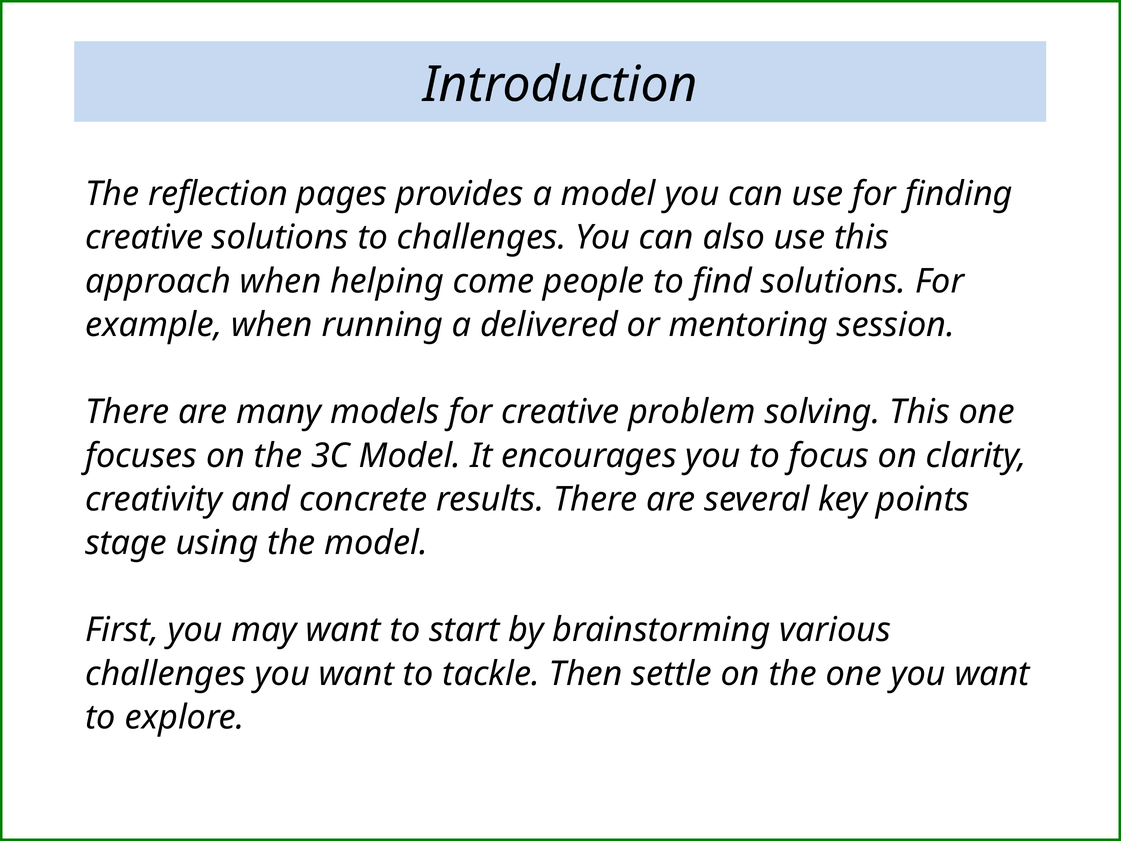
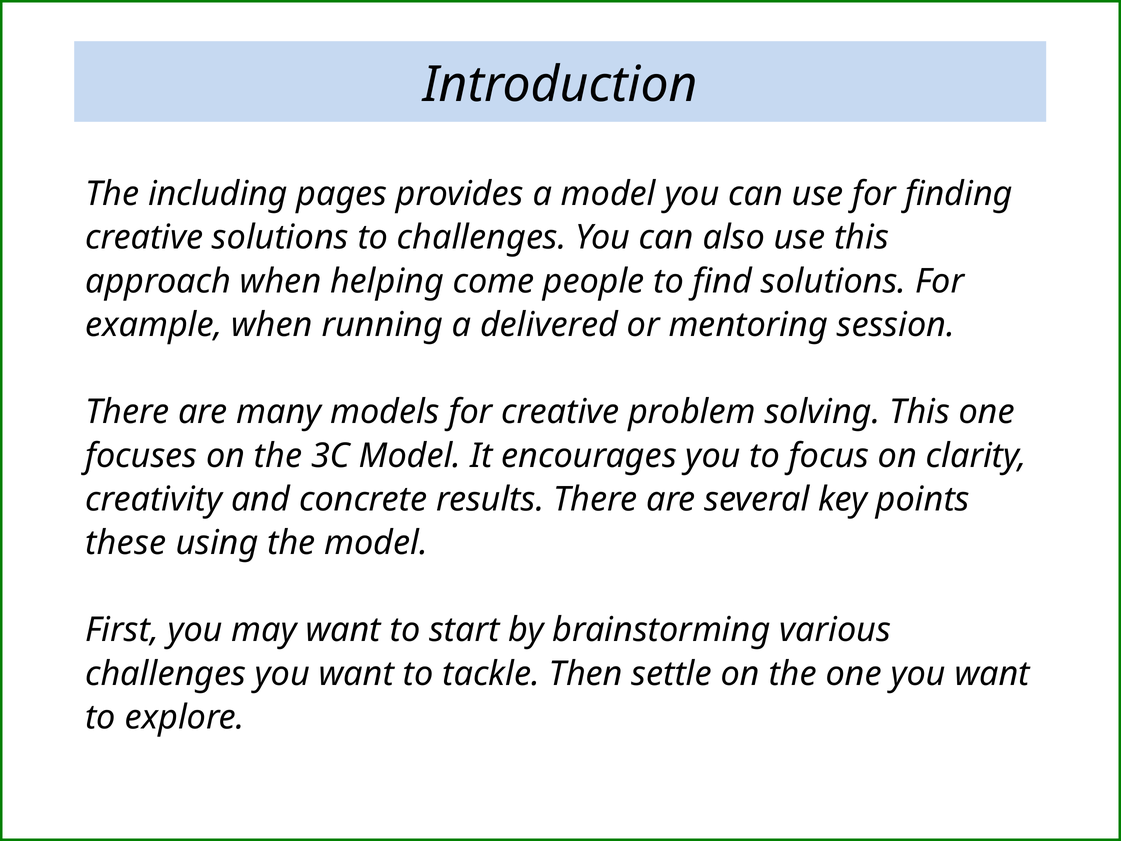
reflection: reflection -> including (218, 194)
stage: stage -> these (126, 543)
